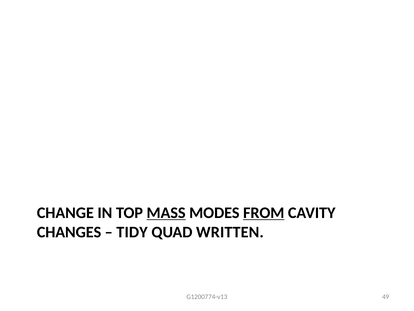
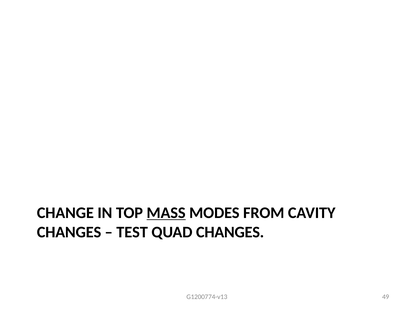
FROM underline: present -> none (264, 212)
TIDY: TIDY -> TEST (132, 232)
QUAD WRITTEN: WRITTEN -> CHANGES (230, 232)
